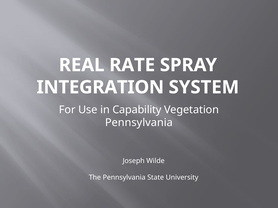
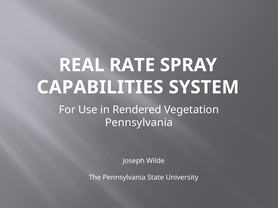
INTEGRATION: INTEGRATION -> CAPABILITIES (100, 87)
Capability: Capability -> Rendered (137, 110)
